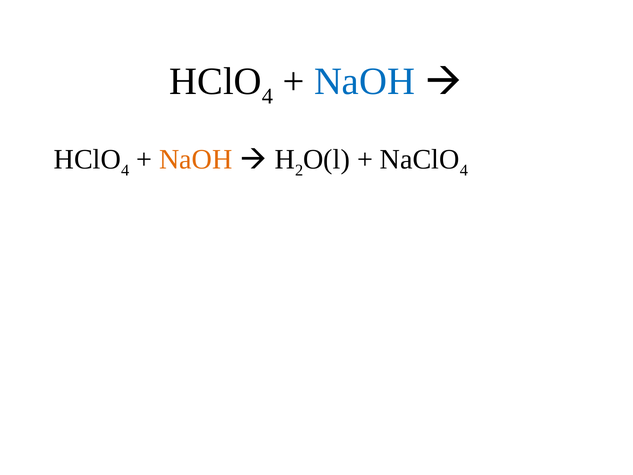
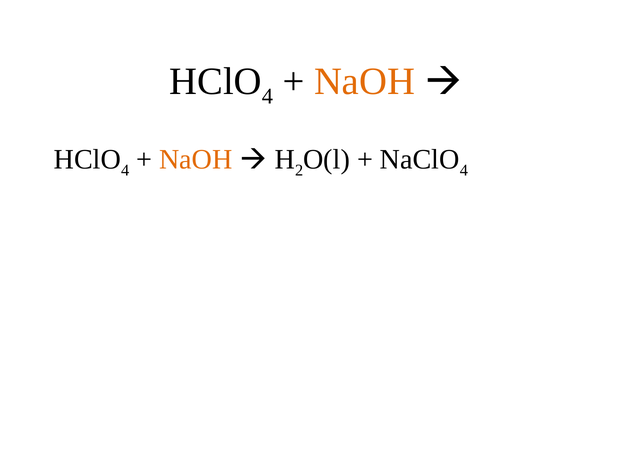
NaOH colour: blue -> orange (365, 81)
